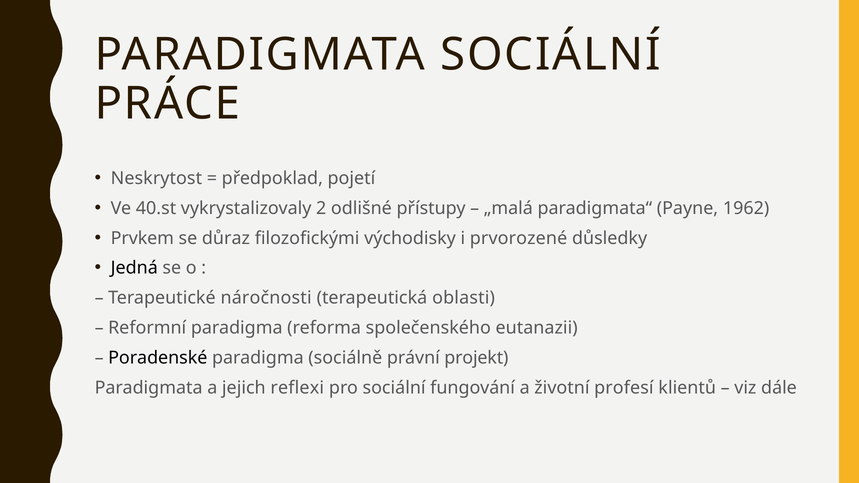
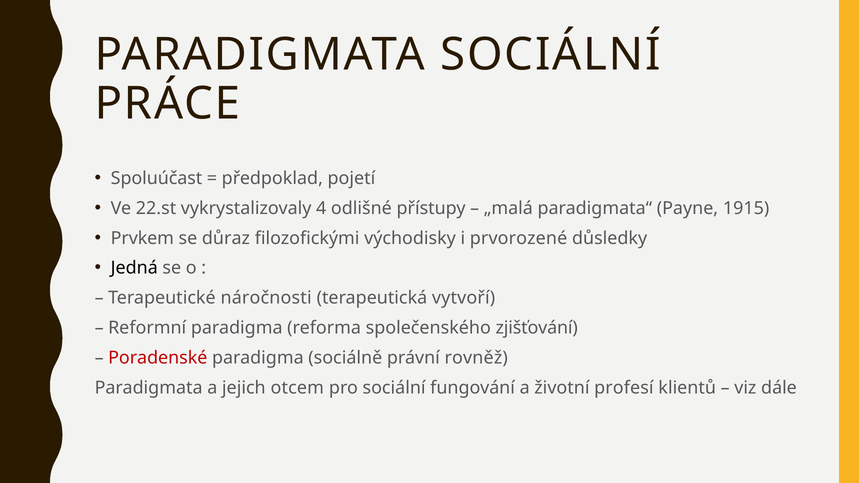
Neskrytost: Neskrytost -> Spoluúčast (156, 178)
40.st: 40.st -> 22.st (156, 208)
2: 2 -> 4 (321, 208)
1962: 1962 -> 1915 (746, 208)
oblasti: oblasti -> vytvoří (464, 298)
eutanazii: eutanazii -> zjišťování (537, 328)
Poradenské colour: black -> red (158, 358)
projekt: projekt -> rovněž (476, 358)
reflexi: reflexi -> otcem (297, 388)
